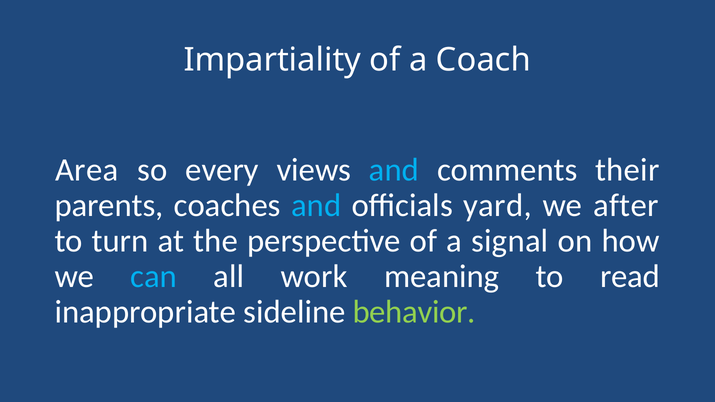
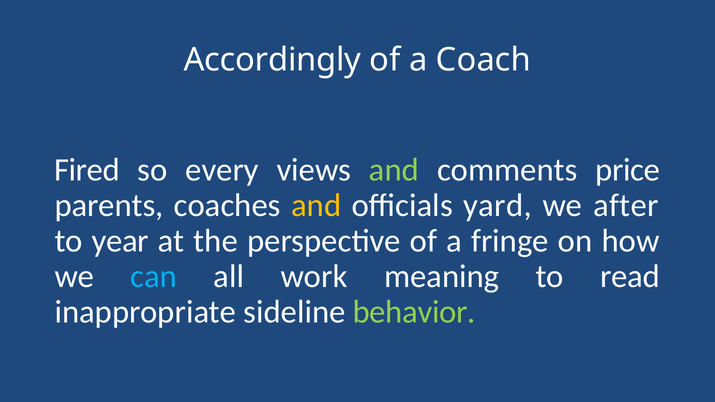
Impartiality: Impartiality -> Accordingly (272, 60)
Area: Area -> Fired (87, 170)
and colour: light blue -> light green (394, 170)
their: their -> price (628, 170)
and colour: light blue -> yellow (316, 206)
turn: turn -> year (120, 241)
signal: signal -> fringe (510, 241)
